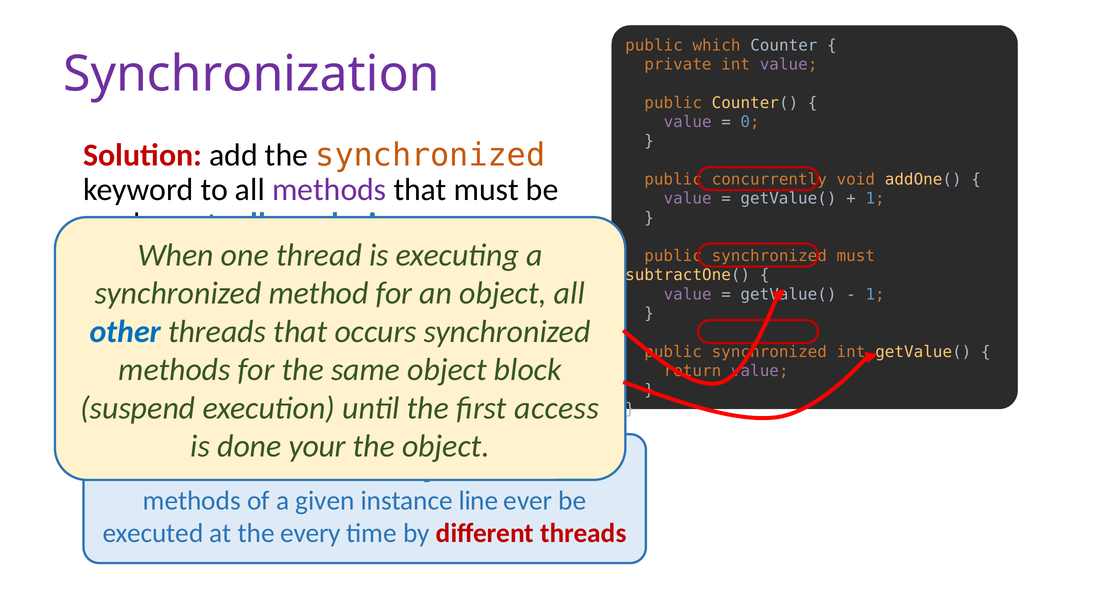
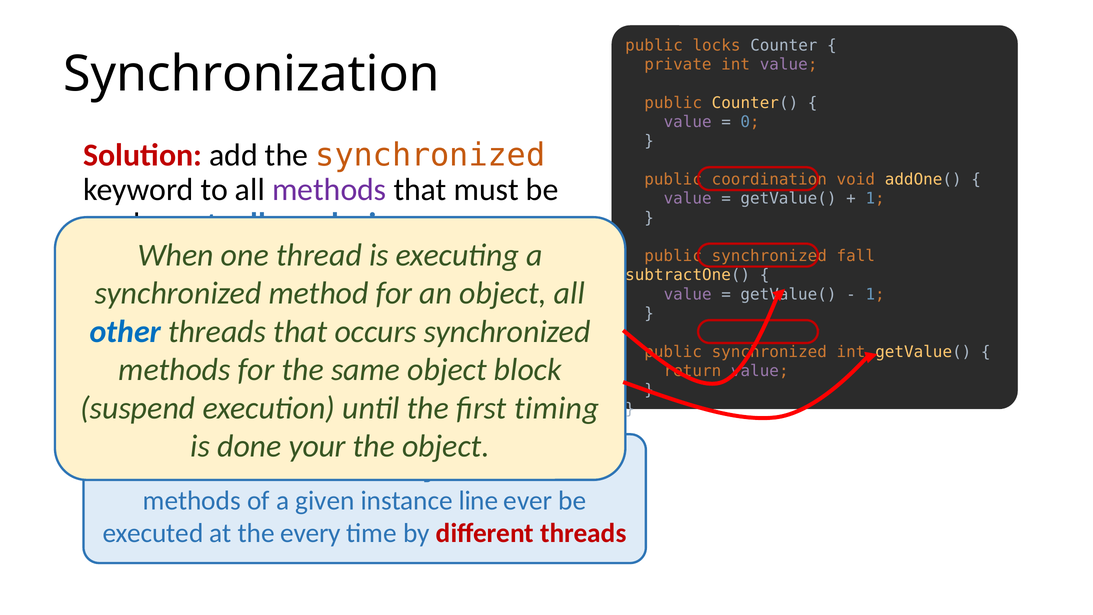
which: which -> locks (716, 45)
Synchronization colour: purple -> black (251, 74)
concurrently: concurrently -> coordination (769, 179)
synchronized must: must -> fall (856, 256)
access: access -> timing (557, 408)
